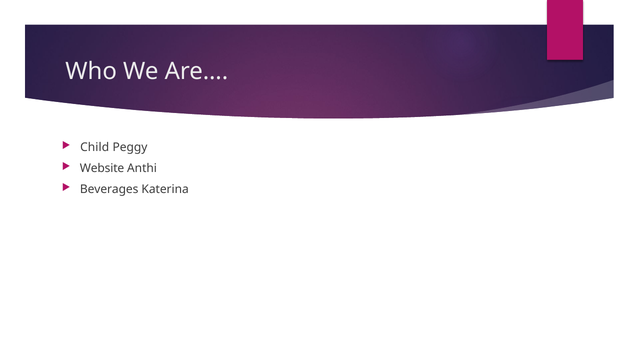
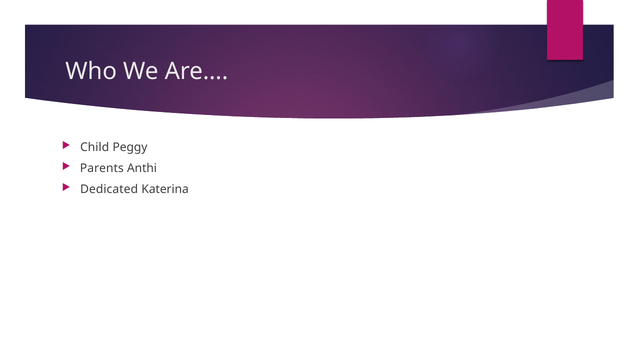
Website: Website -> Parents (102, 169)
Beverages: Beverages -> Dedicated (109, 190)
